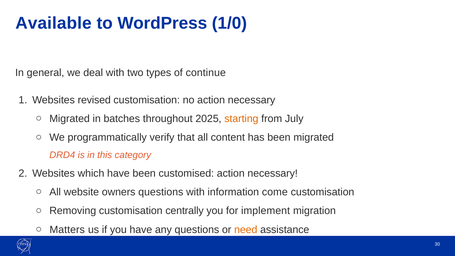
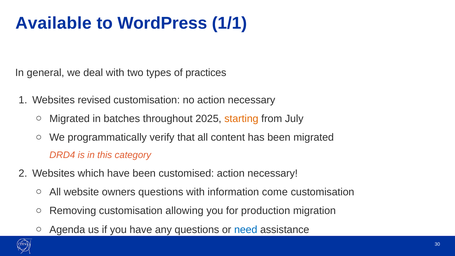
1/0: 1/0 -> 1/1 (229, 23)
continue: continue -> practices (206, 73)
centrally: centrally -> allowing (184, 211)
implement: implement -> production (266, 211)
Matters: Matters -> Agenda (67, 230)
need colour: orange -> blue (246, 230)
